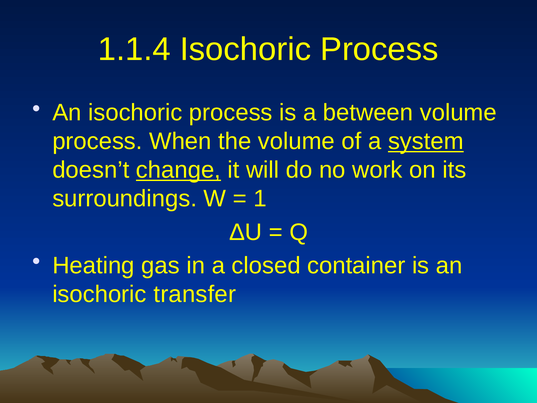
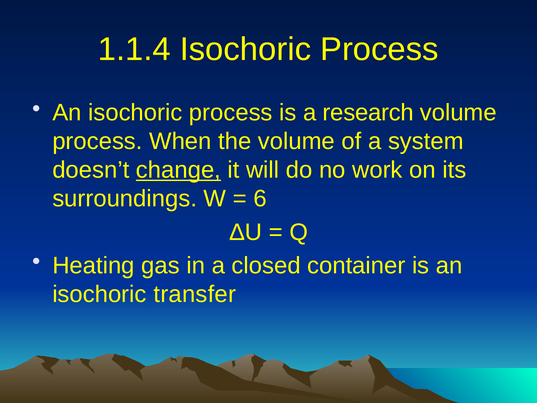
between: between -> research (368, 113)
system underline: present -> none (426, 141)
1: 1 -> 6 (260, 199)
